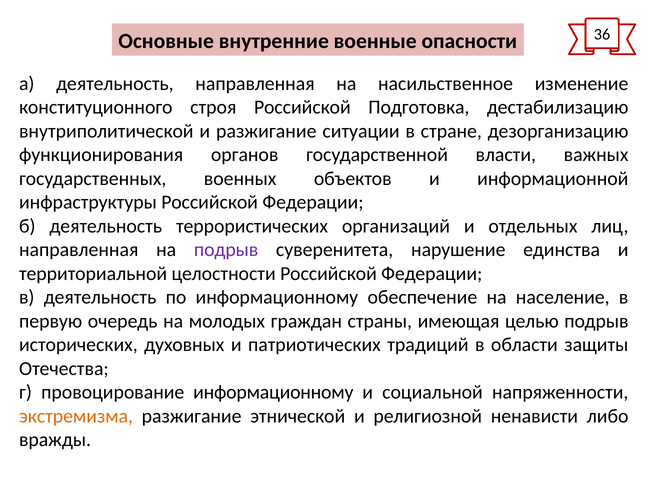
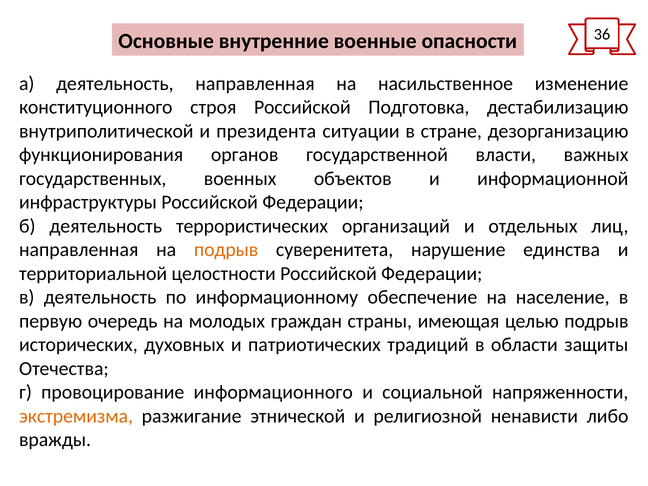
и разжигание: разжигание -> президента (266, 131)
подрыв colour: purple -> orange (226, 250)
провоцирование информационному: информационному -> информационного (273, 392)
